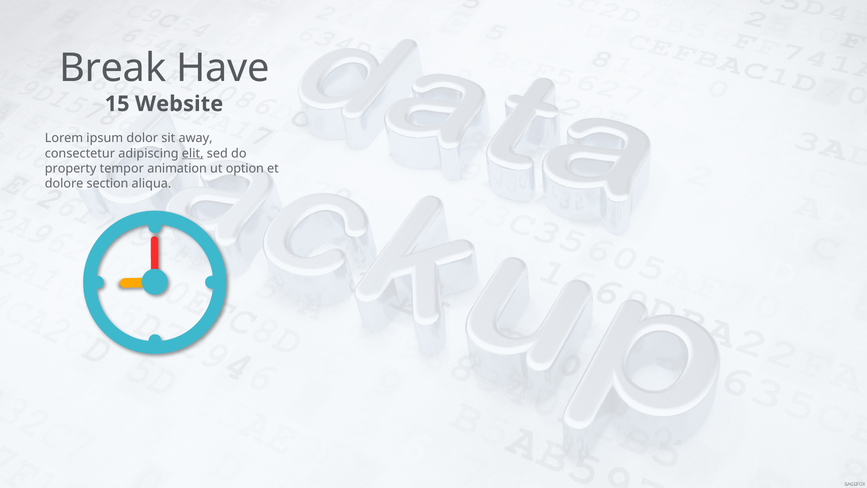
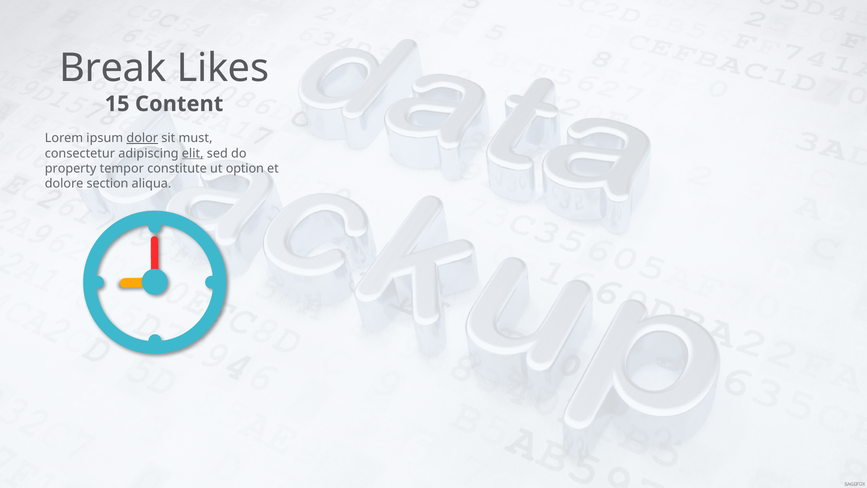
Have: Have -> Likes (223, 68)
Website: Website -> Content (179, 104)
dolor underline: none -> present (142, 138)
away: away -> must (196, 138)
animation: animation -> constitute (177, 168)
